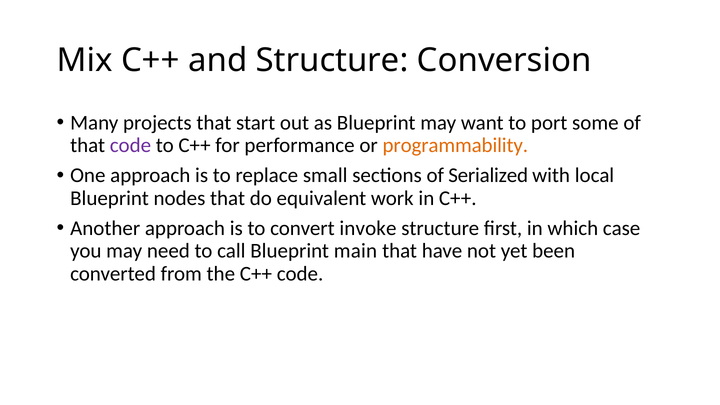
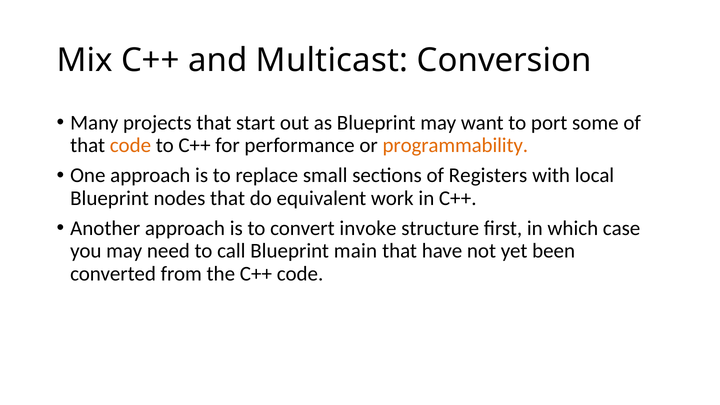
and Structure: Structure -> Multicast (332, 61)
code colour: purple -> orange (130, 145)
Serialized: Serialized -> Registers (488, 175)
